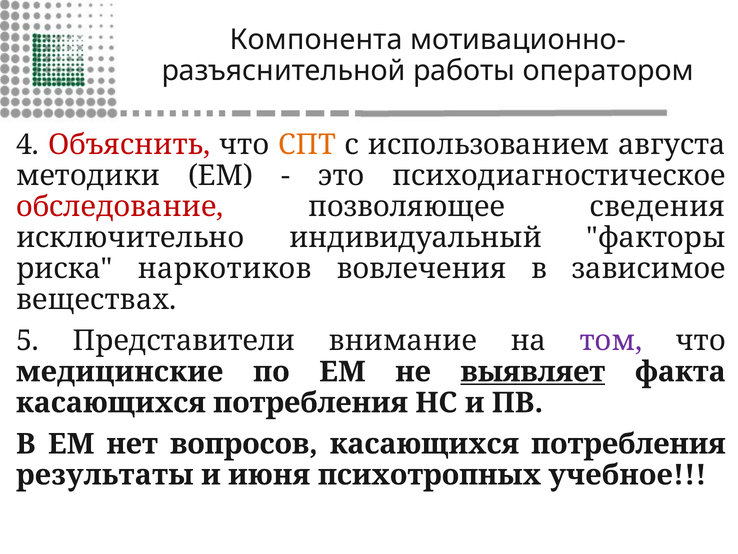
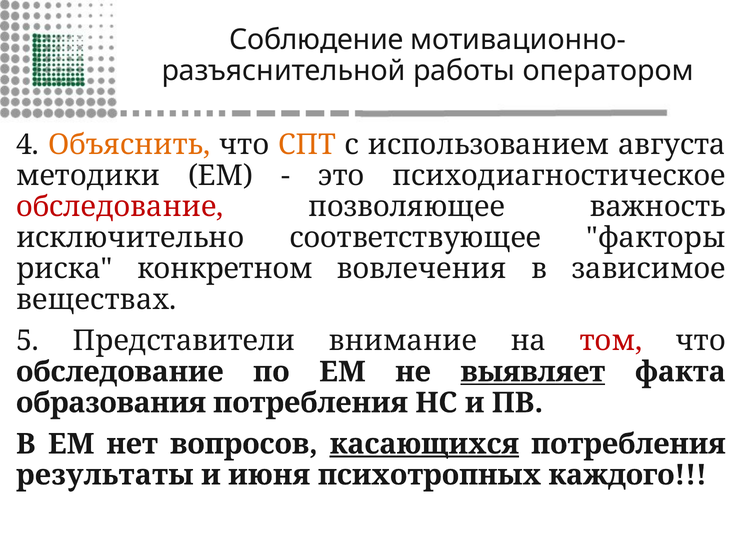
Компонента: Компонента -> Соблюдение (316, 40)
Объяснить colour: red -> orange (129, 145)
сведения: сведения -> важность (658, 207)
индивидуальный: индивидуальный -> соответствующее (415, 237)
наркотиков: наркотиков -> конкретном (225, 268)
том colour: purple -> red (611, 341)
медицинские: медицинские -> обследование (120, 371)
касающихся: касающихся -> образования (111, 402)
касающихся underline: none -> present (424, 444)
учебное: учебное -> каждого (628, 475)
